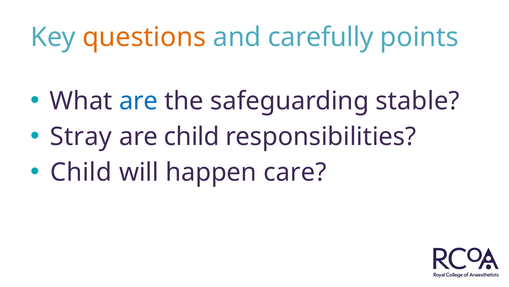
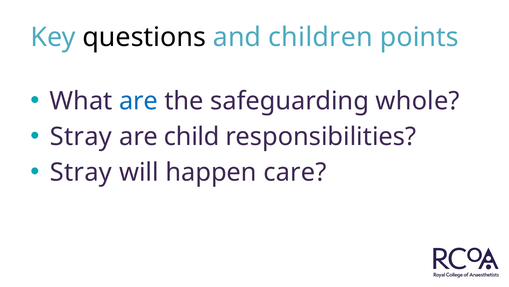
questions colour: orange -> black (144, 37)
carefully: carefully -> children (320, 37)
stable: stable -> whole (418, 101)
Child: Child -> Stray (81, 172)
